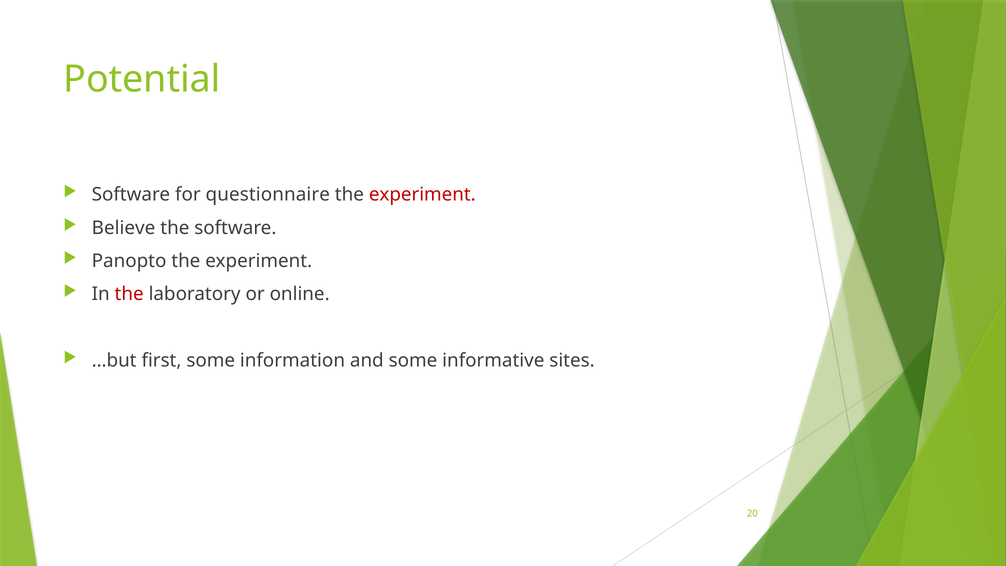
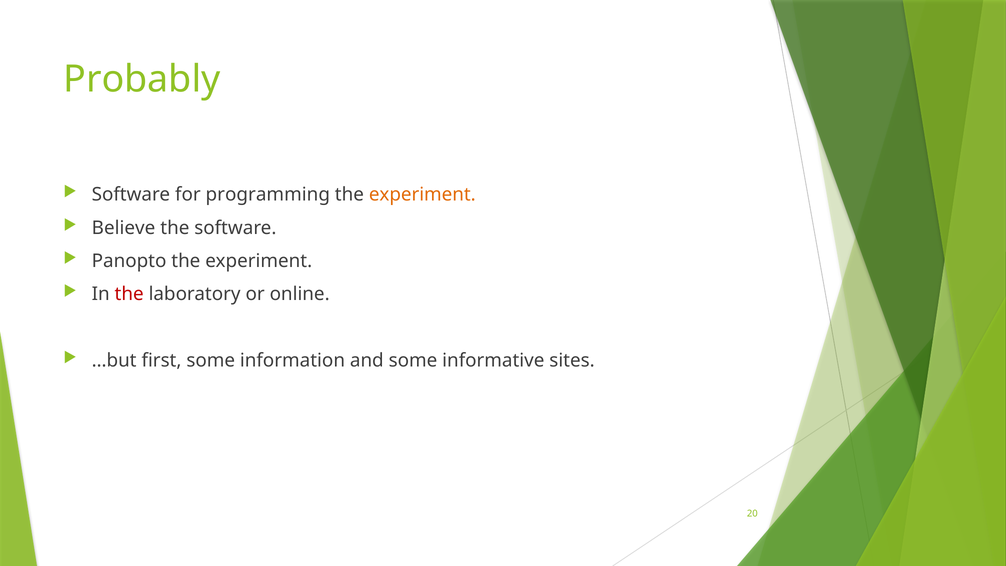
Potential: Potential -> Probably (142, 79)
questionnaire: questionnaire -> programming (268, 195)
experiment colour: red -> orange (422, 195)
